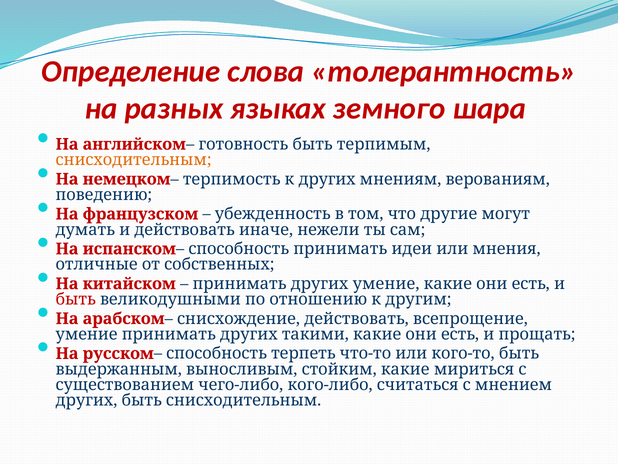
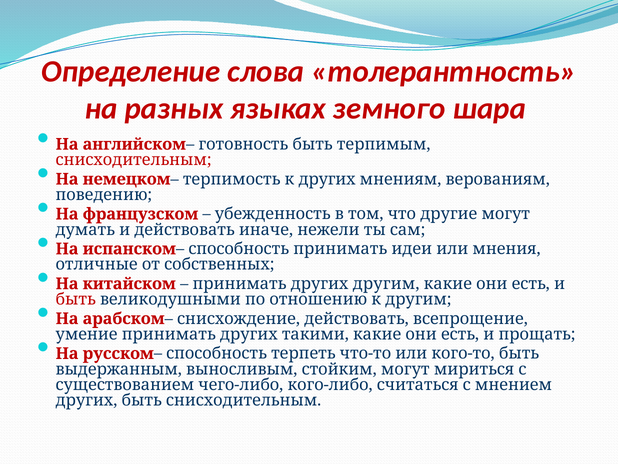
снисходительным colour: orange -> red (134, 160)
других умение: умение -> другим (386, 283)
стойким какие: какие -> могут (405, 369)
